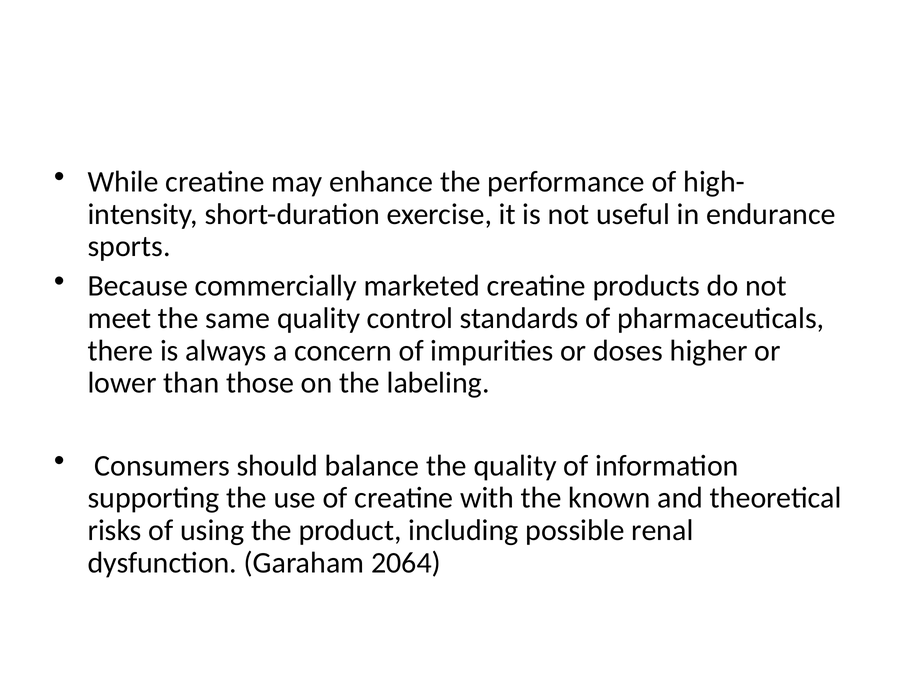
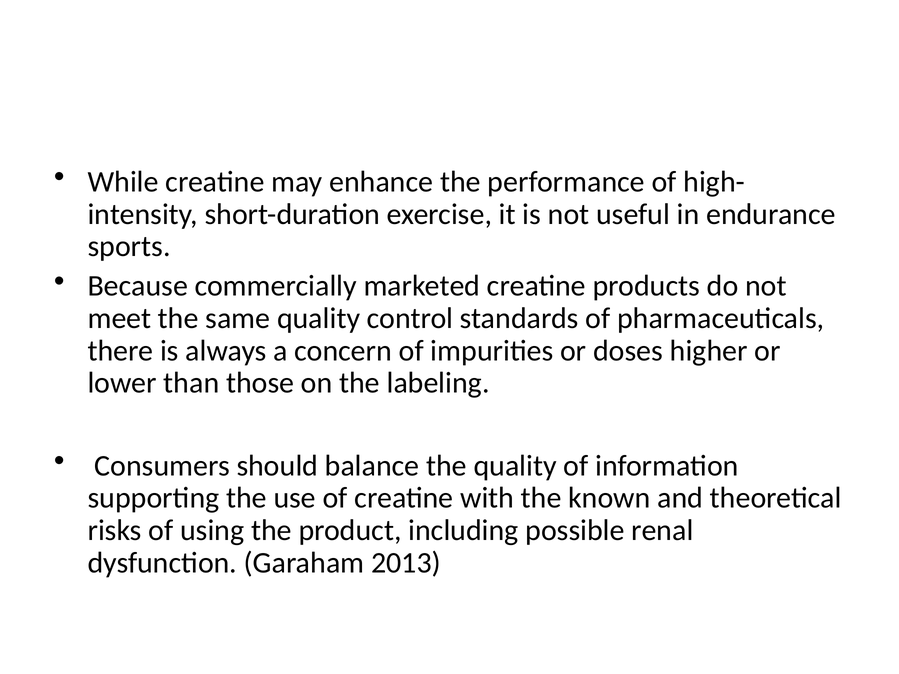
2064: 2064 -> 2013 (406, 563)
